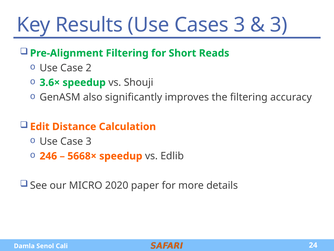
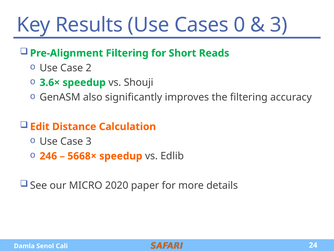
Cases 3: 3 -> 0 (239, 25)
